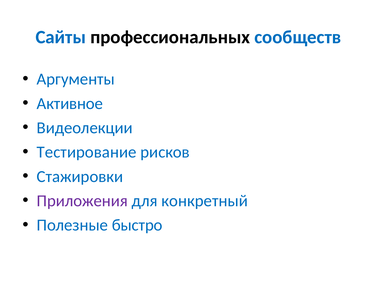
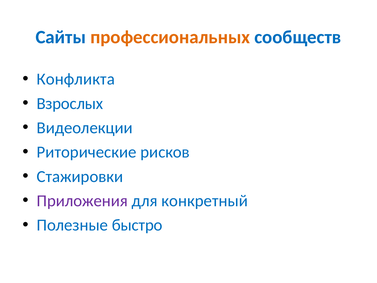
профессиональных colour: black -> orange (170, 37)
Аргументы: Аргументы -> Конфликта (76, 79)
Активное: Активное -> Взрослых (70, 103)
Тестирование: Тестирование -> Риторические (87, 152)
